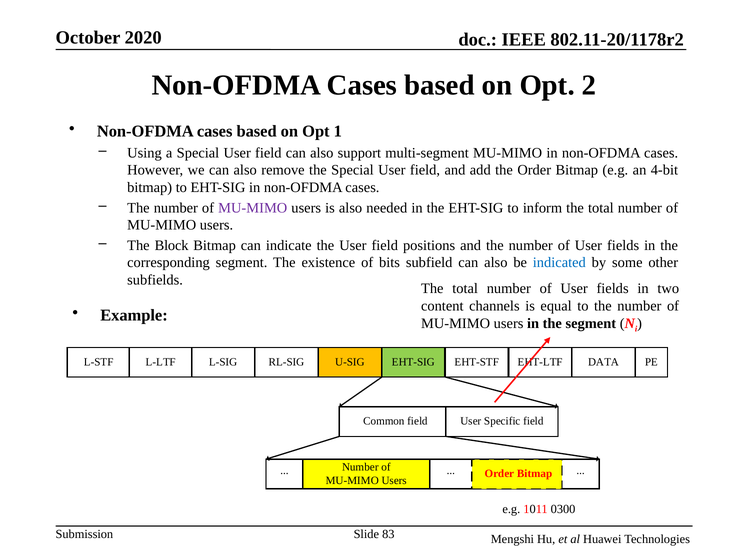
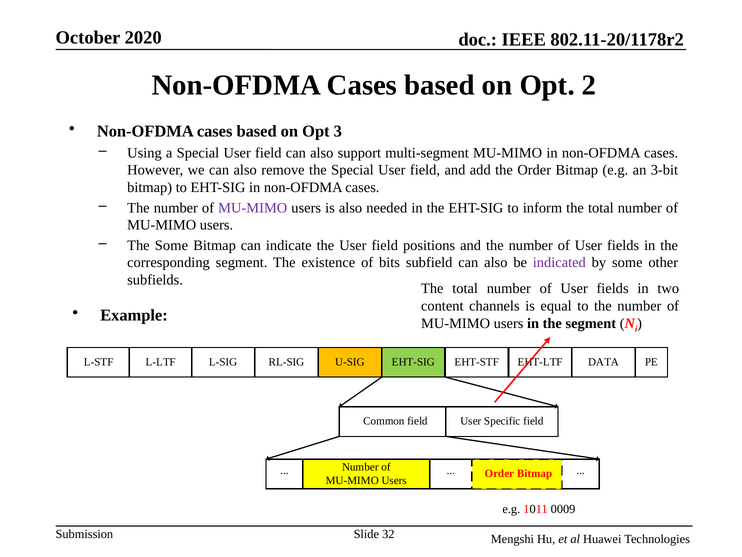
1: 1 -> 3 (338, 131)
4-bit: 4-bit -> 3-bit (664, 170)
The Block: Block -> Some (171, 245)
indicated colour: blue -> purple (559, 262)
0300: 0300 -> 0009 (563, 509)
83: 83 -> 32 (388, 534)
